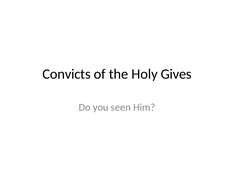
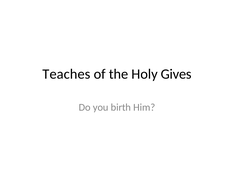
Convicts: Convicts -> Teaches (66, 74)
seen: seen -> birth (121, 108)
